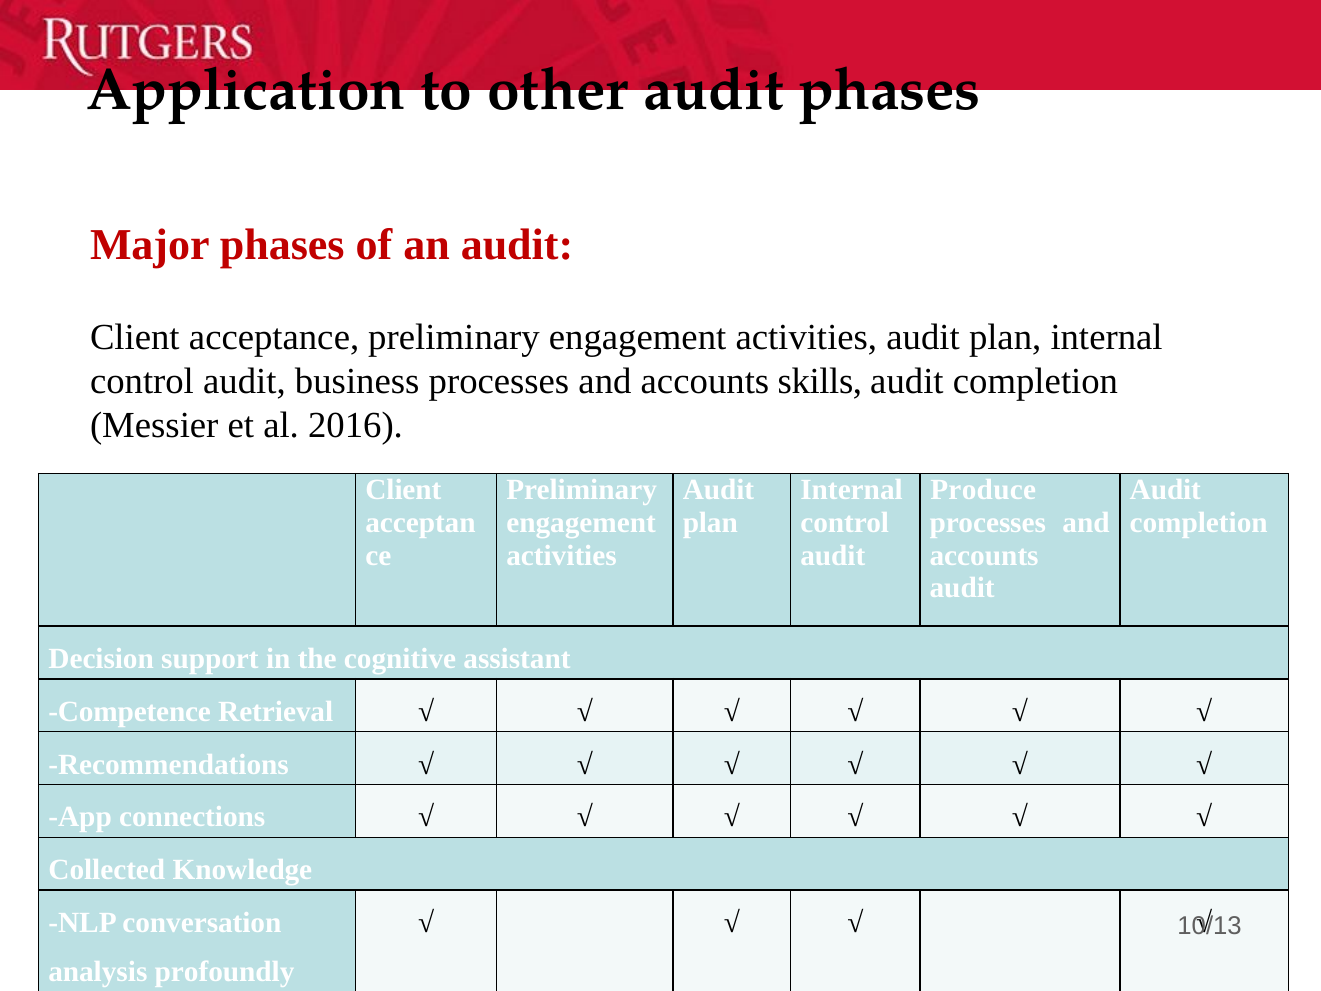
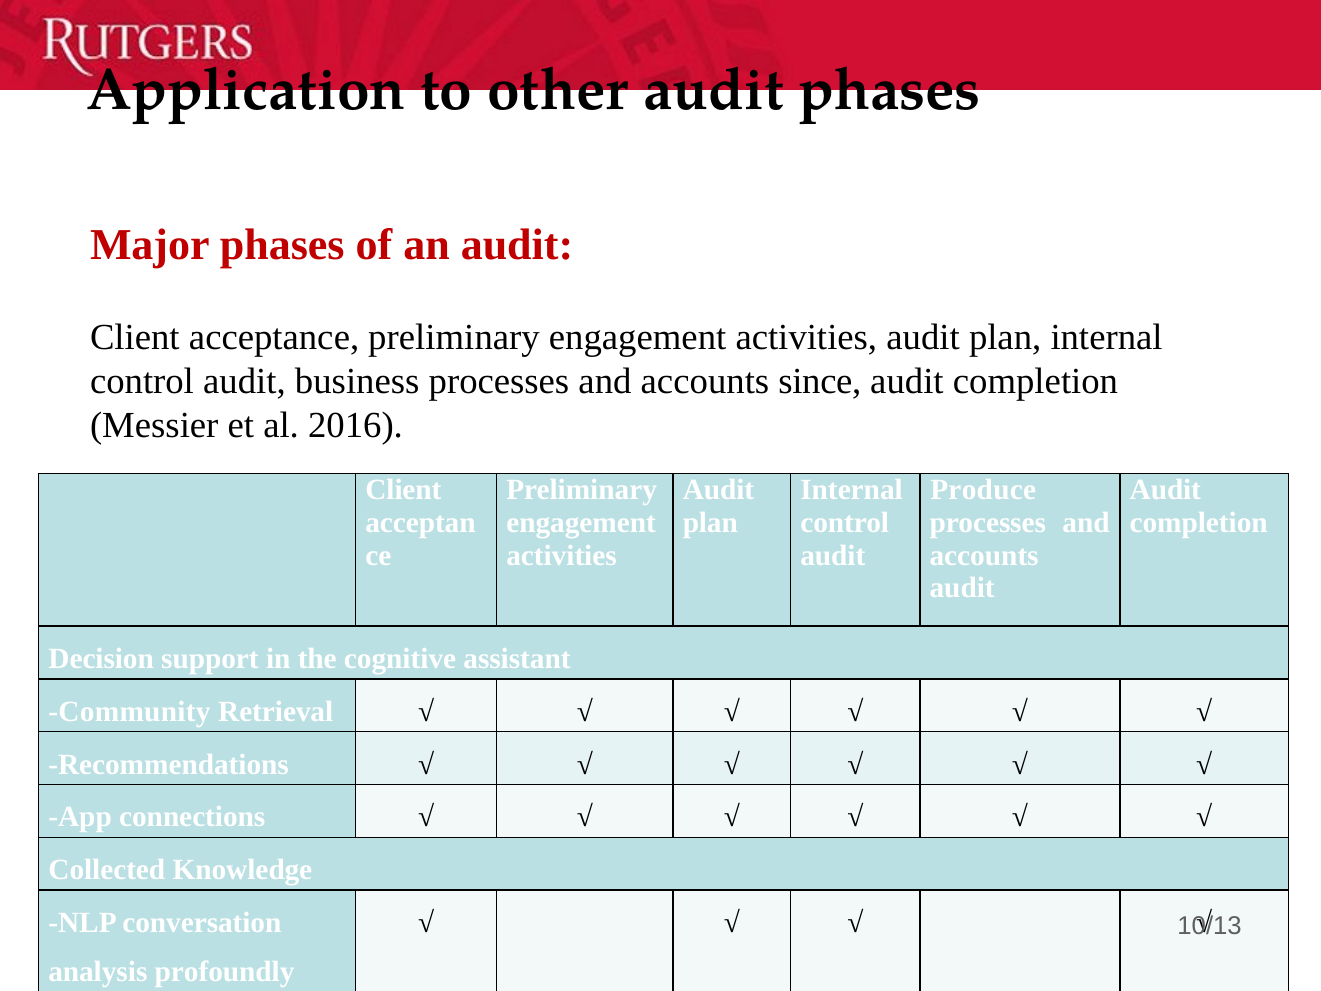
skills: skills -> since (820, 381)
Competence: Competence -> Community (129, 711)
